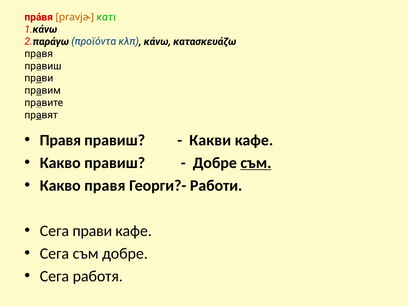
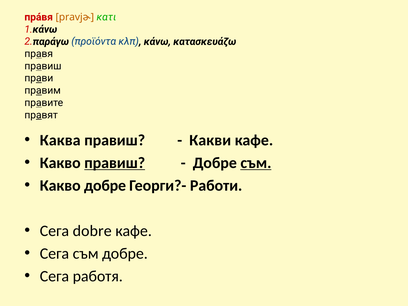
Правя: Правя -> Каква (60, 140)
правиш underline: none -> present (115, 163)
Какво правя: правя -> добре (105, 186)
Сега прави: прави -> dobre (92, 231)
